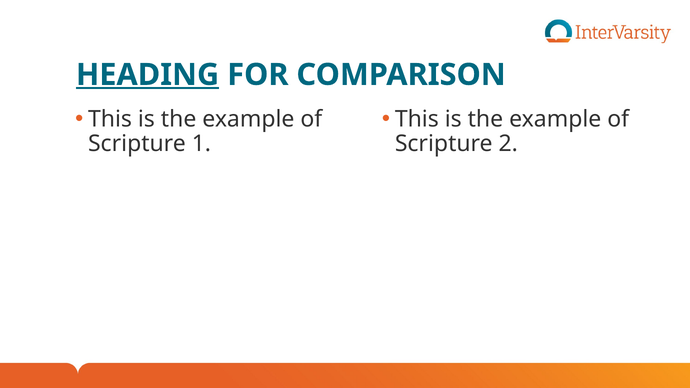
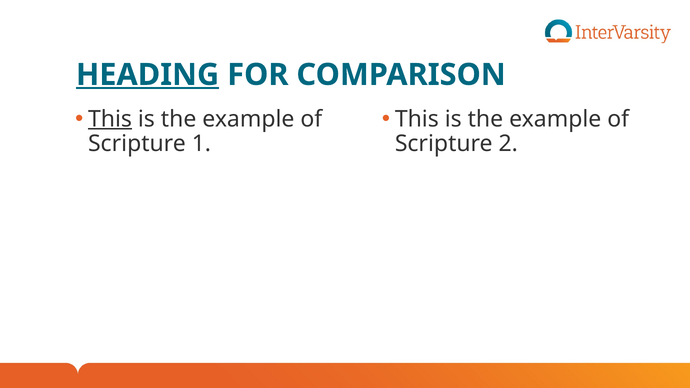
This underline: none -> present (110, 119)
